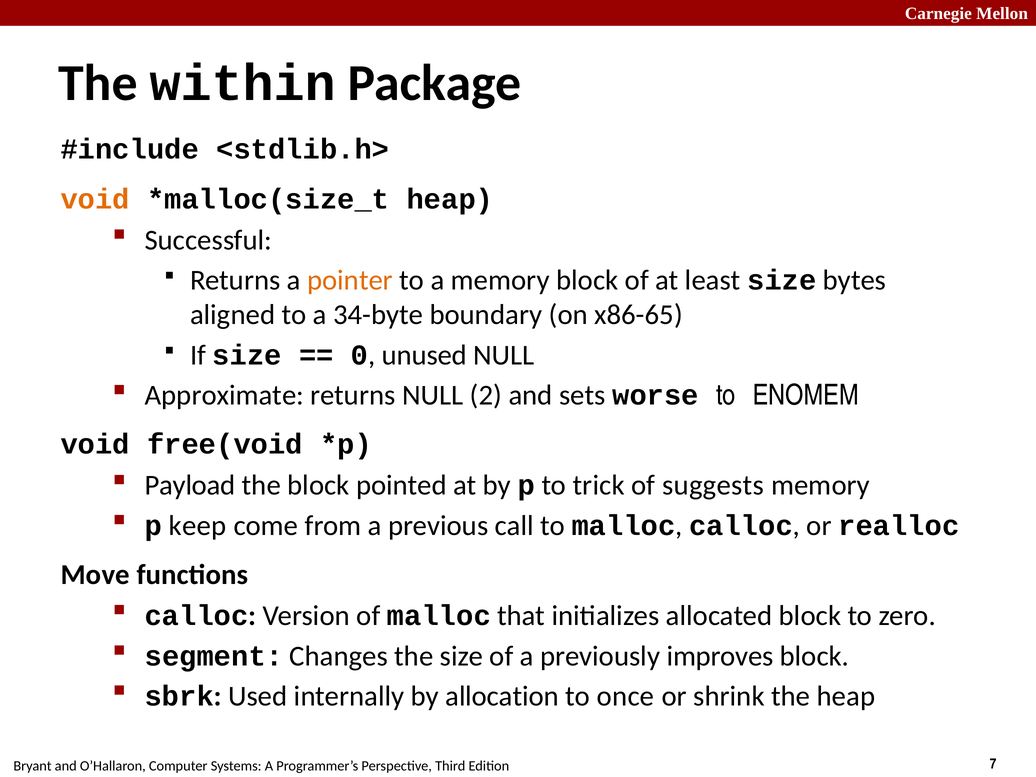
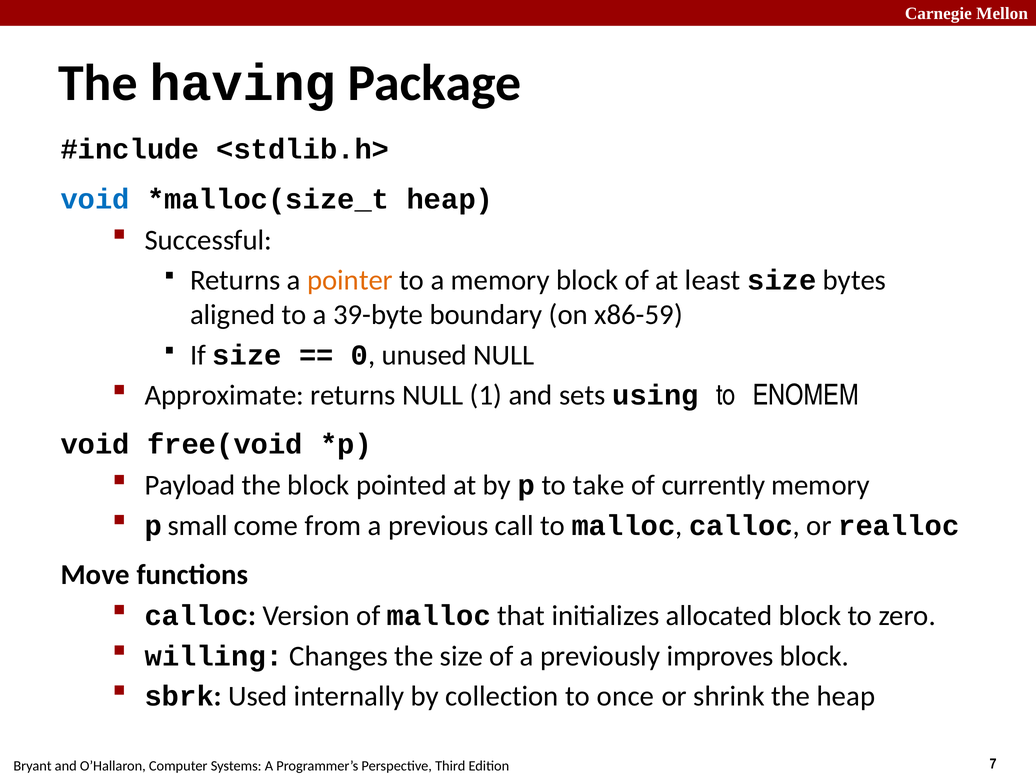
within: within -> having (243, 83)
void colour: orange -> blue (95, 199)
34-byte: 34-byte -> 39-byte (378, 315)
x86-65: x86-65 -> x86-59 (639, 315)
2: 2 -> 1 (486, 395)
worse: worse -> using (655, 395)
trick: trick -> take (599, 485)
suggests: suggests -> currently (713, 485)
keep: keep -> small (198, 526)
segment: segment -> willing (214, 656)
allocation: allocation -> collection (502, 696)
